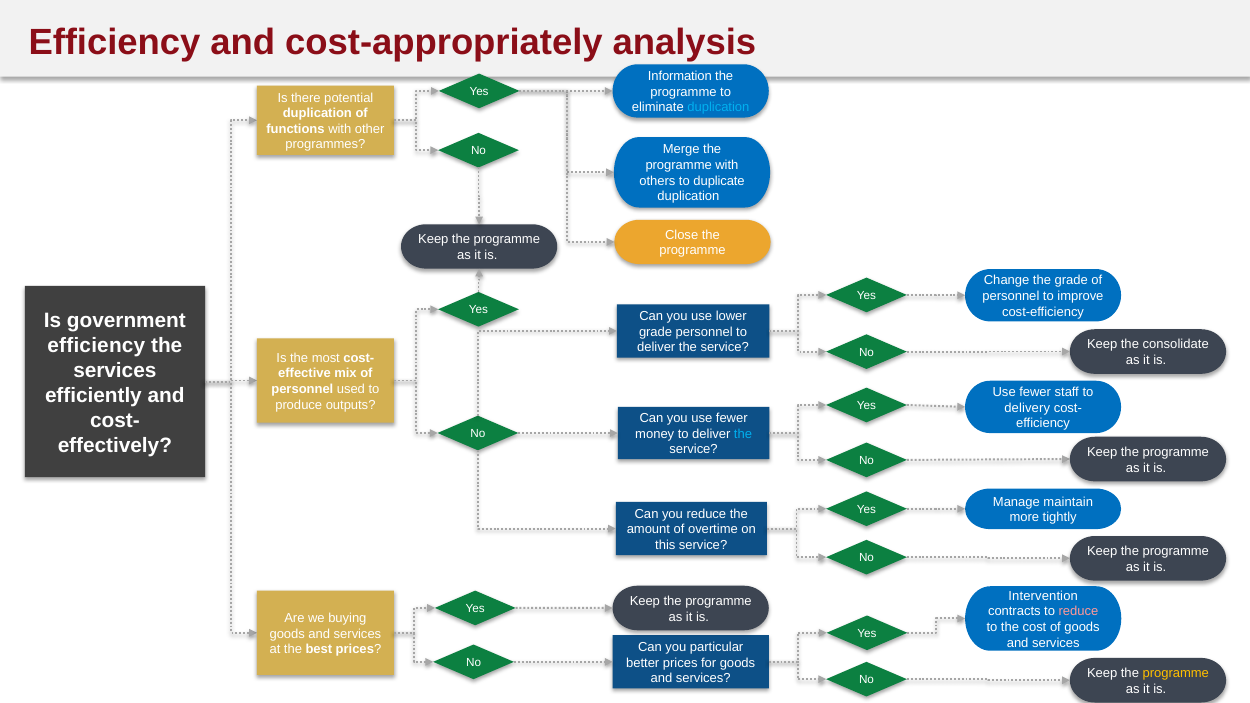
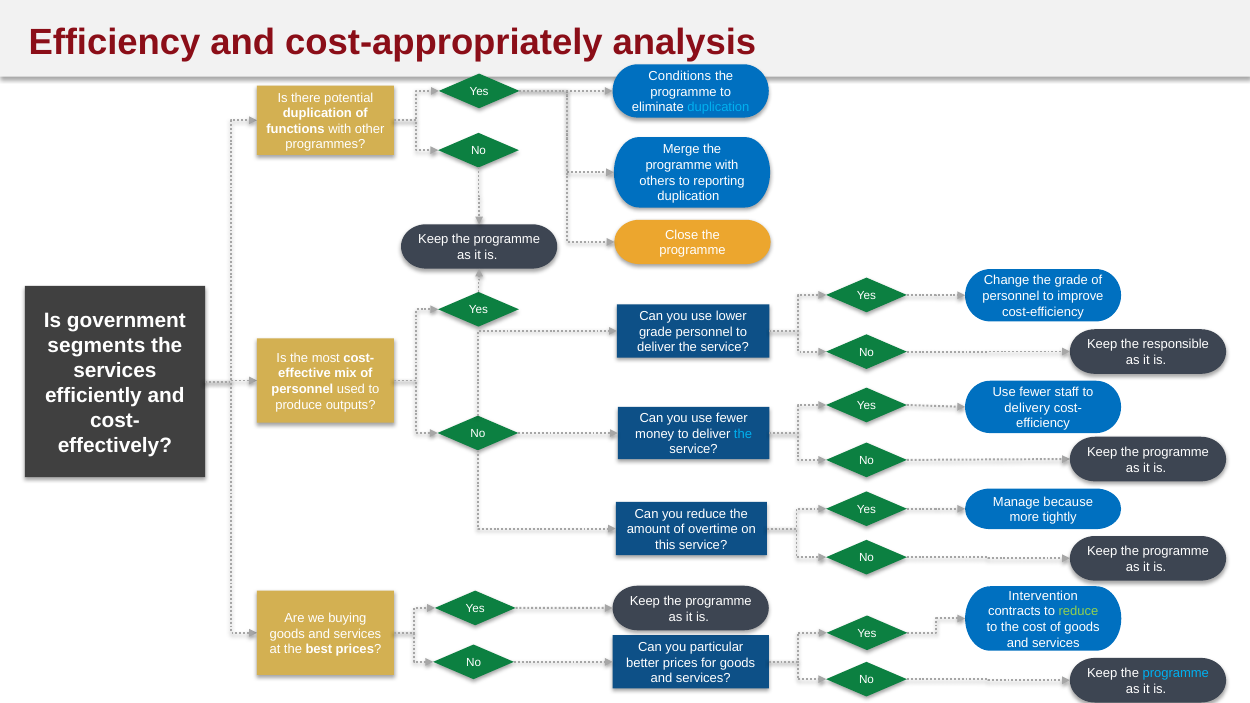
Information: Information -> Conditions (680, 76)
duplicate: duplicate -> reporting (719, 181)
efficiency: efficiency -> segments (96, 346)
consolidate: consolidate -> responsible (1176, 345)
maintain: maintain -> because (1068, 502)
reduce colour: pink -> light green (1079, 612)
programme colour: yellow -> light blue (1176, 673)
